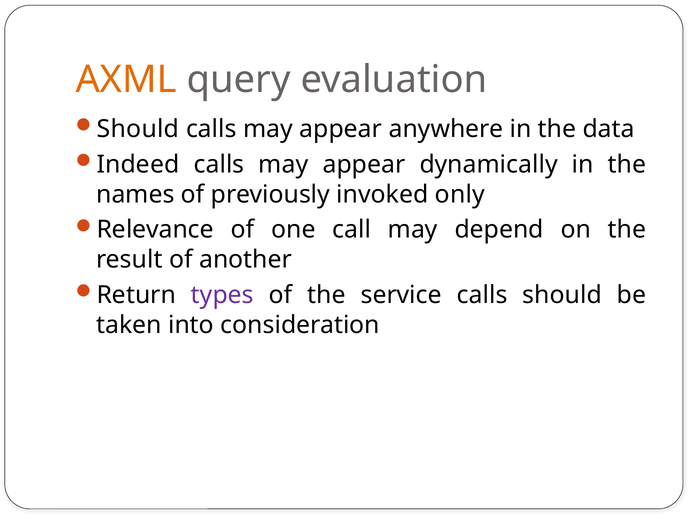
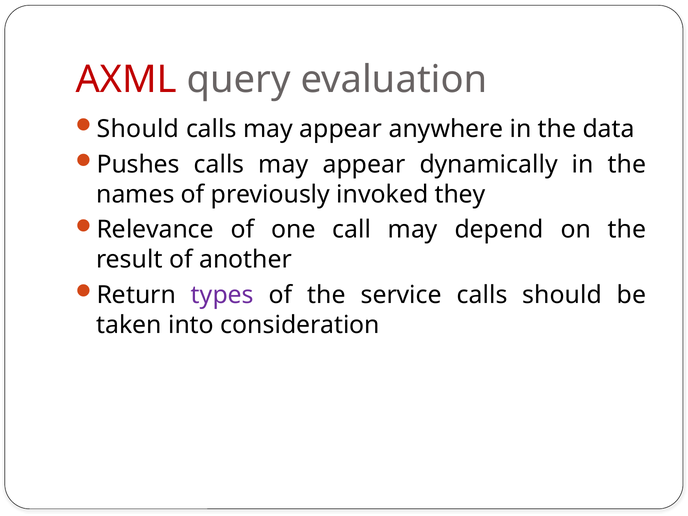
AXML colour: orange -> red (126, 80)
Indeed: Indeed -> Pushes (138, 164)
only: only -> they (460, 194)
